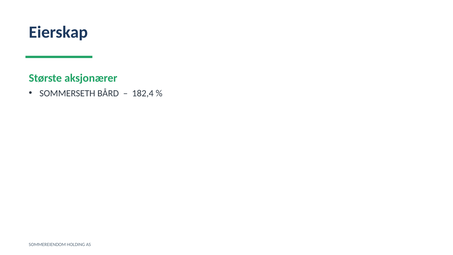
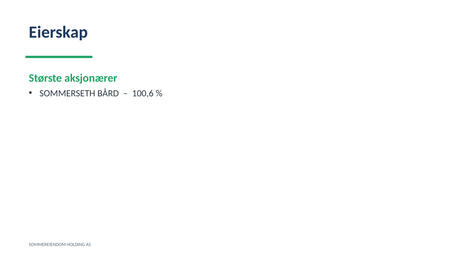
182,4: 182,4 -> 100,6 (143, 93)
